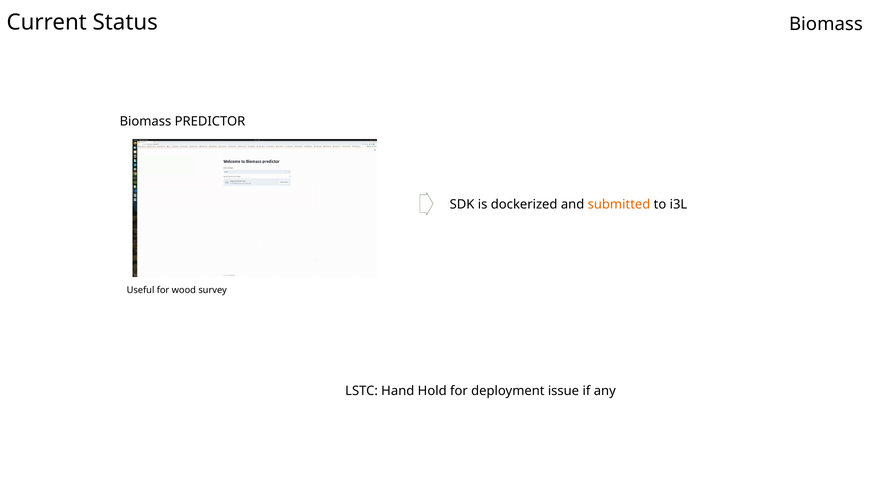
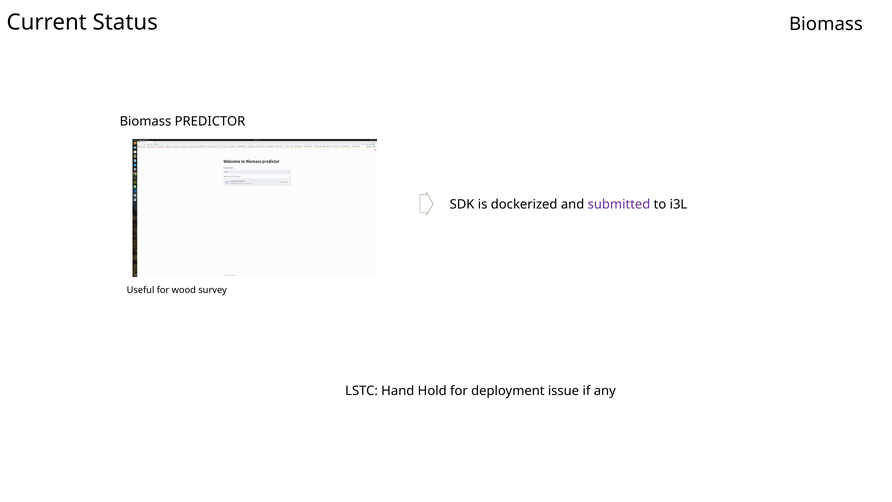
submitted colour: orange -> purple (619, 204)
